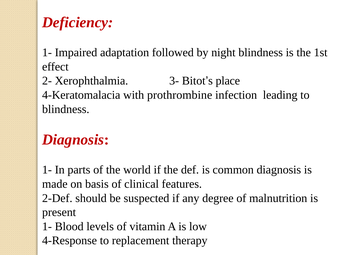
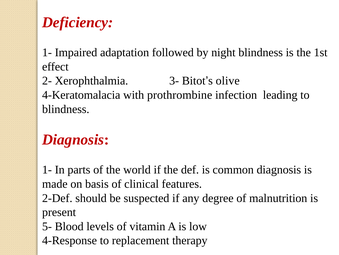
place: place -> olive (228, 81)
1-: 1- -> 5- (47, 226)
